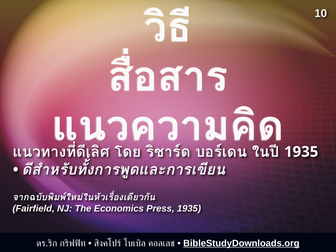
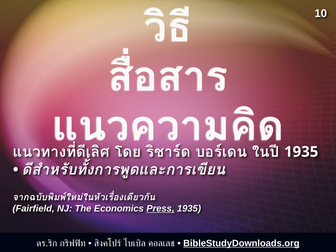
Press underline: none -> present (160, 209)
